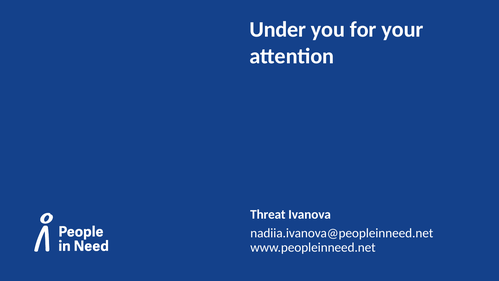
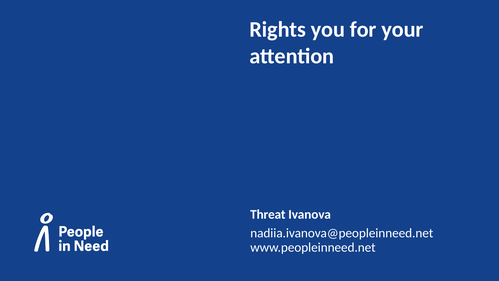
Under: Under -> Rights (278, 29)
